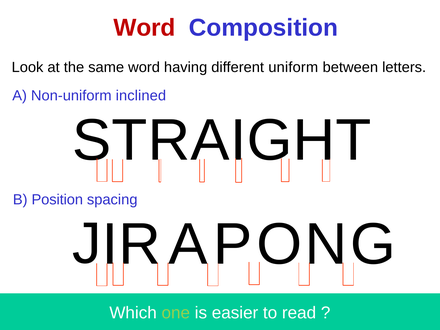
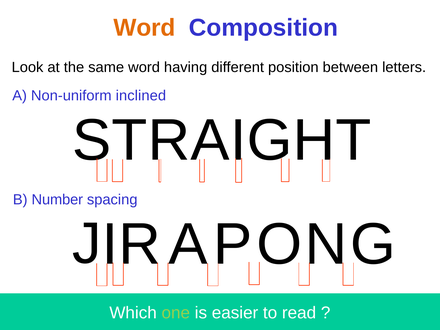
Word colour: red -> orange (145, 28)
uniform: uniform -> position (293, 67)
Position: Position -> Number (57, 200)
